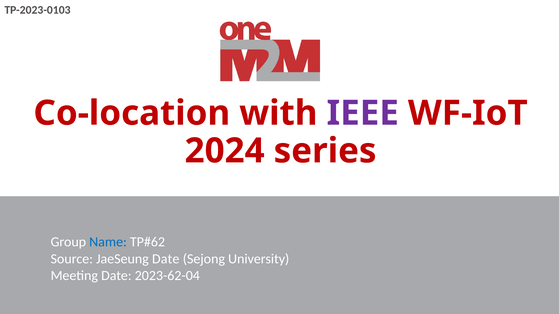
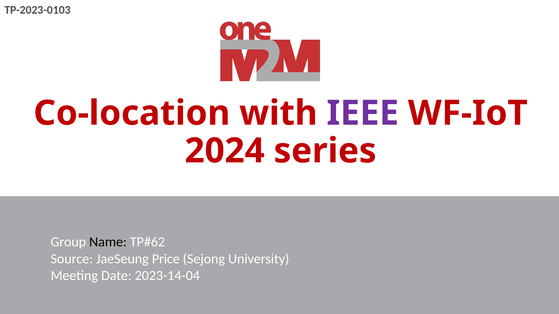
Name colour: blue -> black (108, 242)
JaeSeung Date: Date -> Price (166, 259)
2023-62-04: 2023-62-04 -> 2023-14-04 (167, 276)
